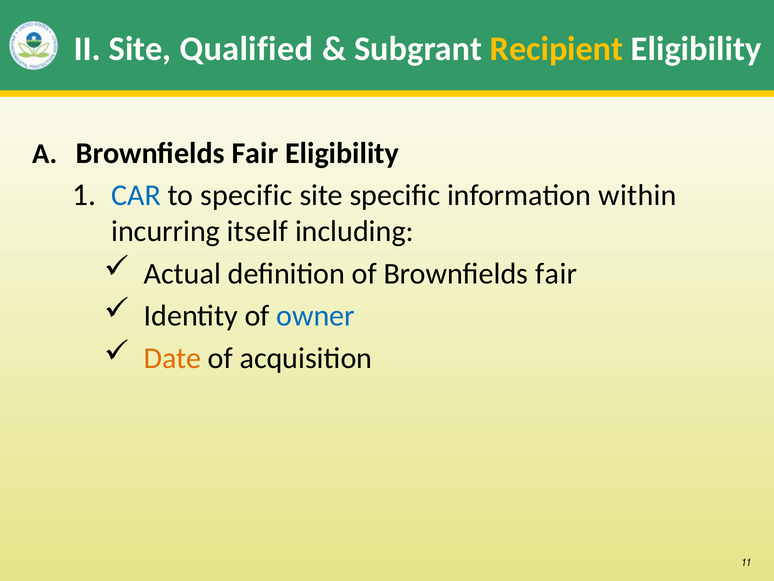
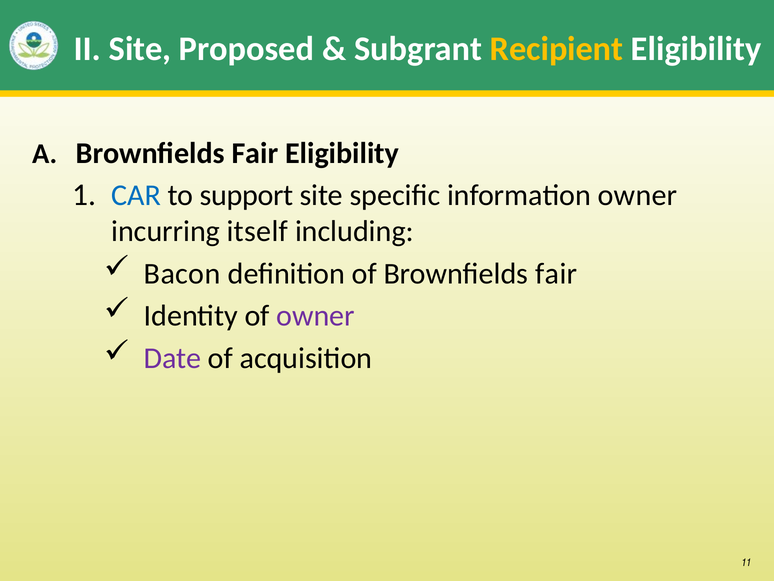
Qualified: Qualified -> Proposed (247, 49)
to specific: specific -> support (247, 195)
information within: within -> owner (637, 195)
Actual: Actual -> Bacon (182, 274)
owner colour: blue -> purple (316, 316)
Date colour: orange -> purple (172, 358)
